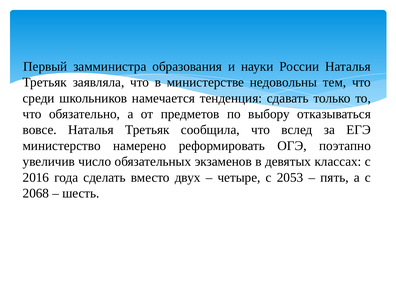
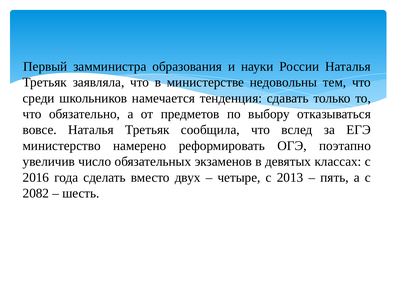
2053: 2053 -> 2013 (290, 177)
2068: 2068 -> 2082 (36, 193)
